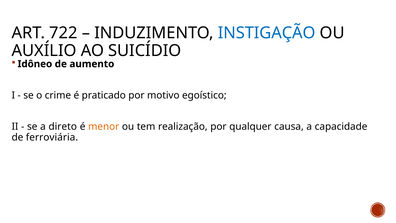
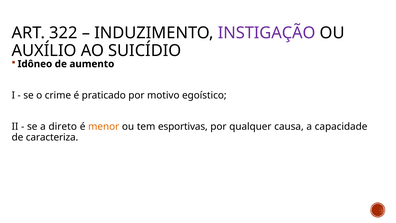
722: 722 -> 322 (63, 33)
INSTIGAÇÃO colour: blue -> purple (267, 33)
realização: realização -> esportivas (183, 126)
ferroviária: ferroviária -> caracteriza (52, 137)
